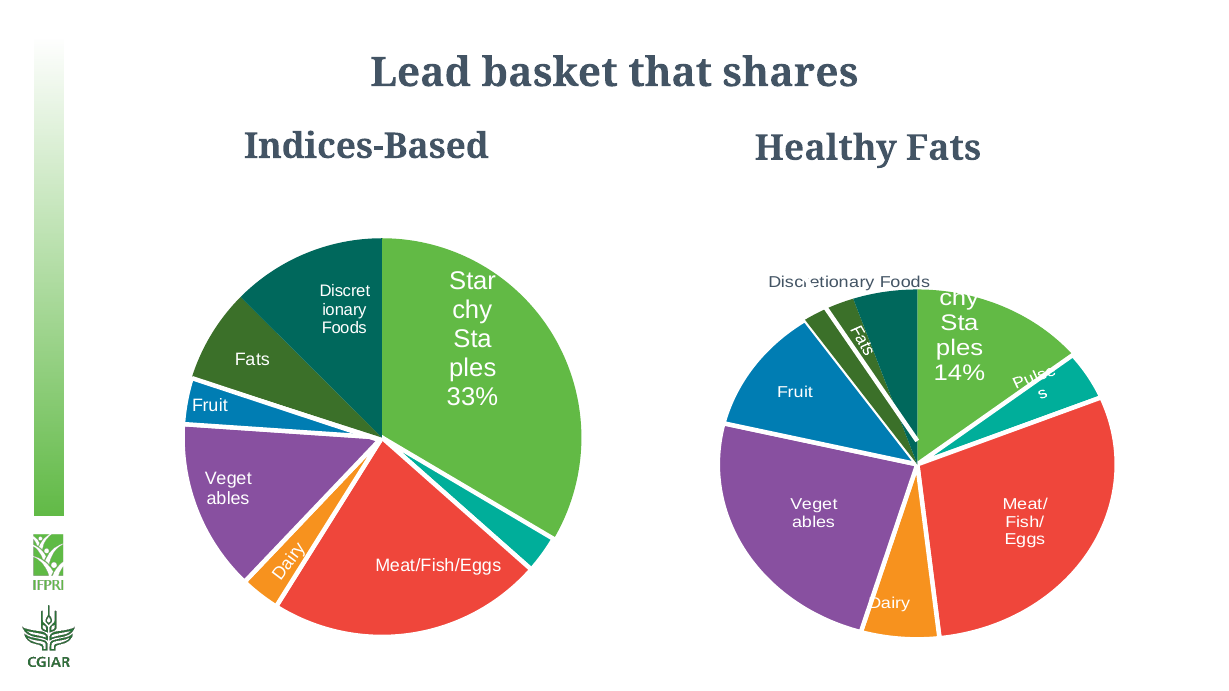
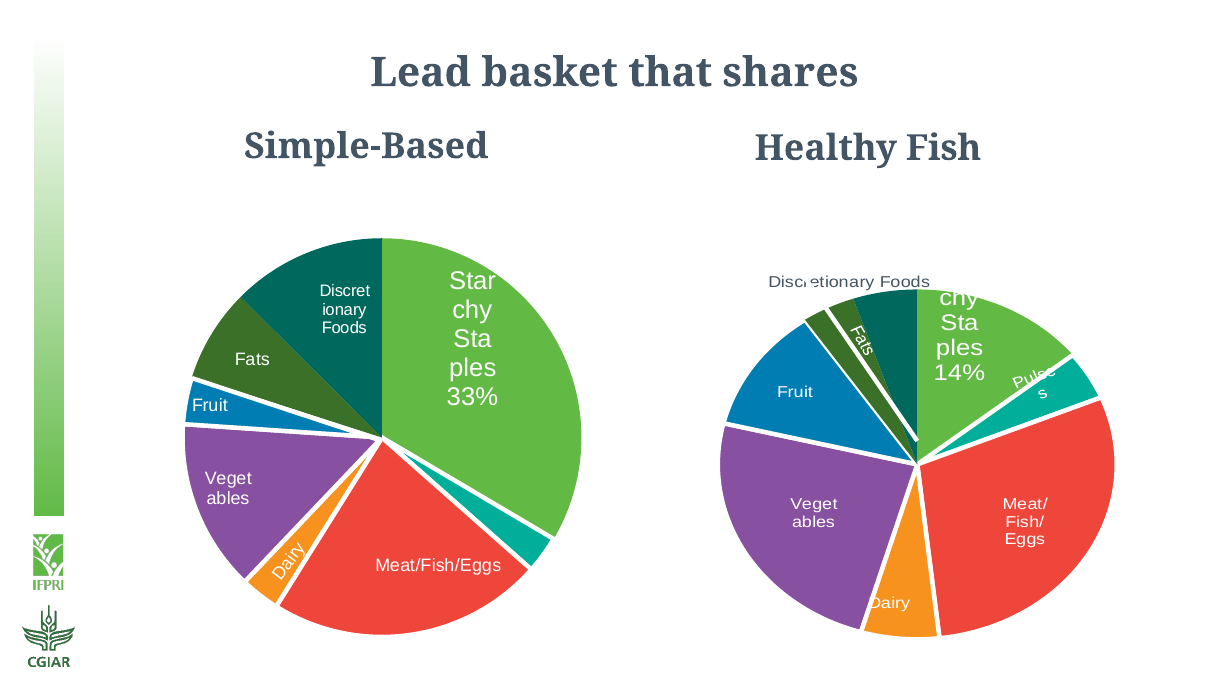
Indices-Based: Indices-Based -> Simple-Based (366, 146)
Healthy Fats: Fats -> Fish (944, 148)
